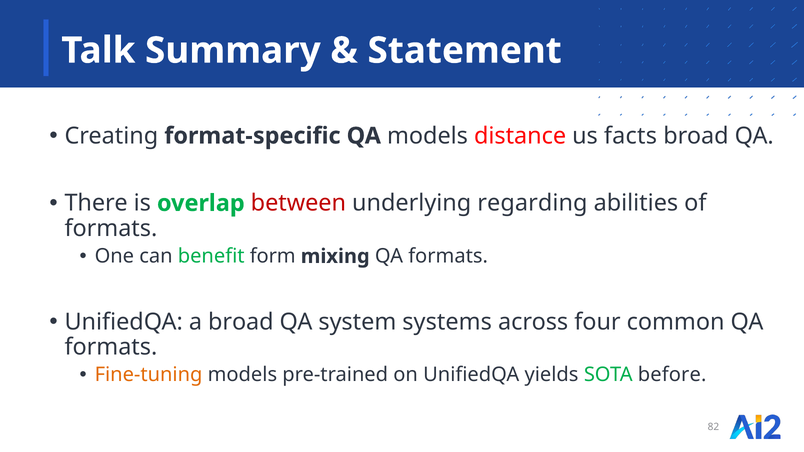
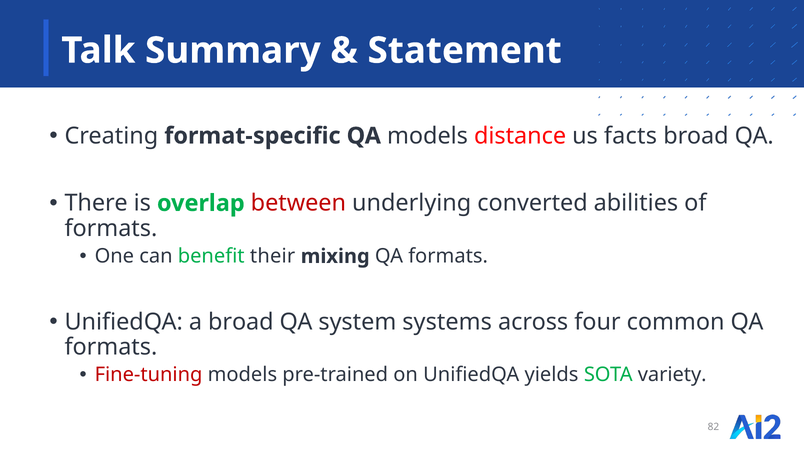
regarding: regarding -> converted (533, 203)
form: form -> their (273, 256)
Fine-tuning colour: orange -> red (149, 375)
before: before -> variety (672, 375)
